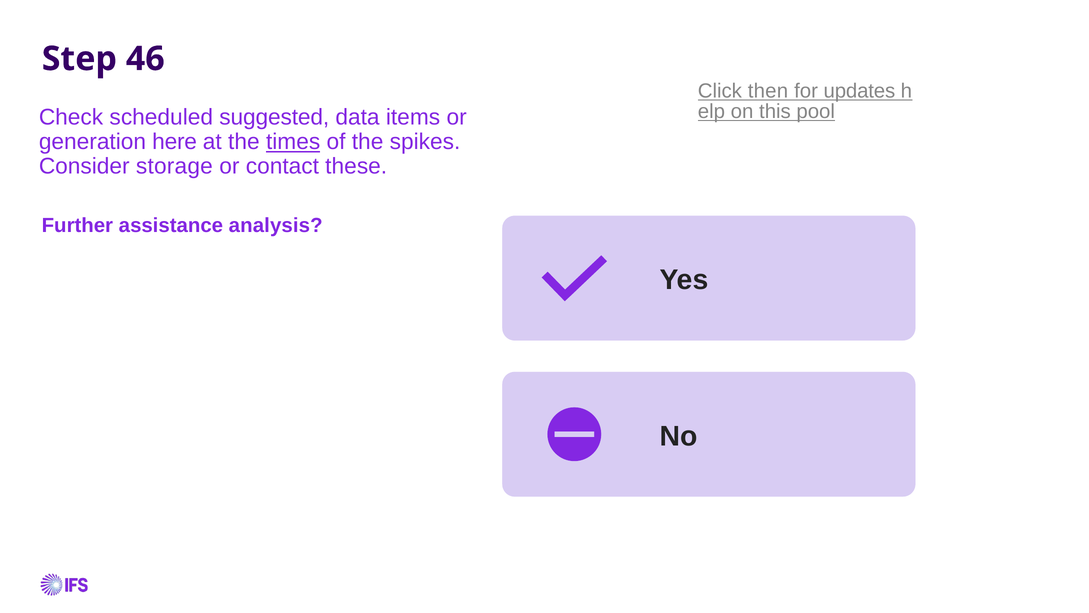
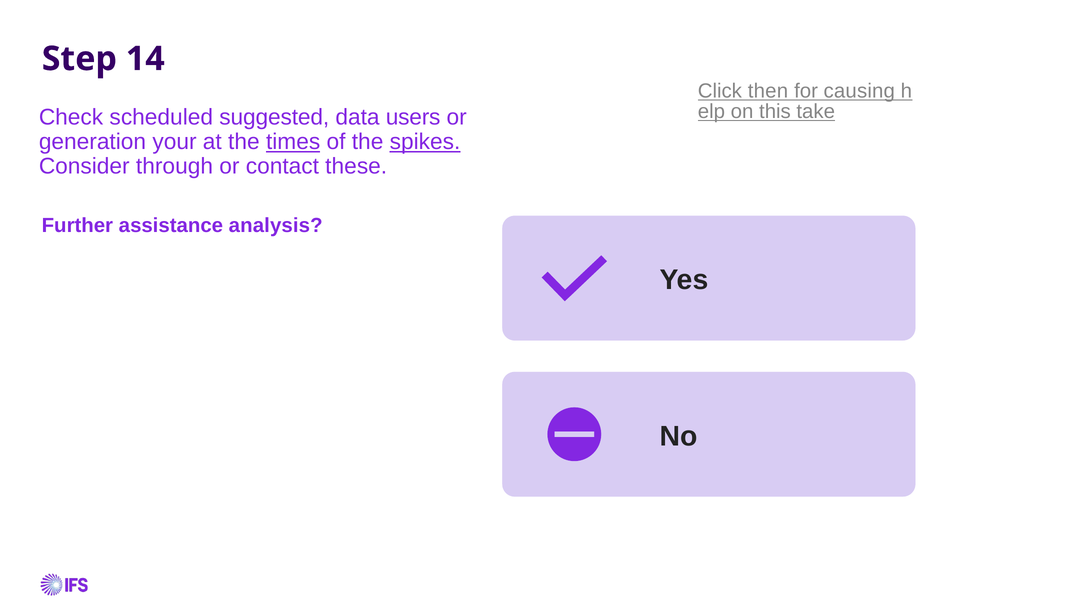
46: 46 -> 14 (145, 59)
updates: updates -> causing (859, 91)
pool: pool -> take (816, 111)
items: items -> users (413, 117)
here: here -> your (174, 142)
spikes underline: none -> present (425, 142)
storage: storage -> through (175, 166)
